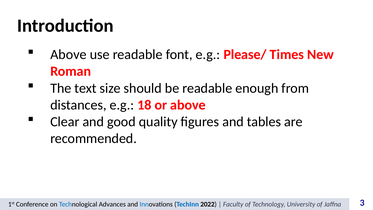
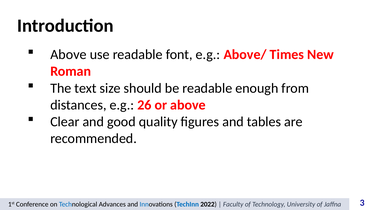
Please/: Please/ -> Above/ (245, 55)
18: 18 -> 26 (144, 105)
